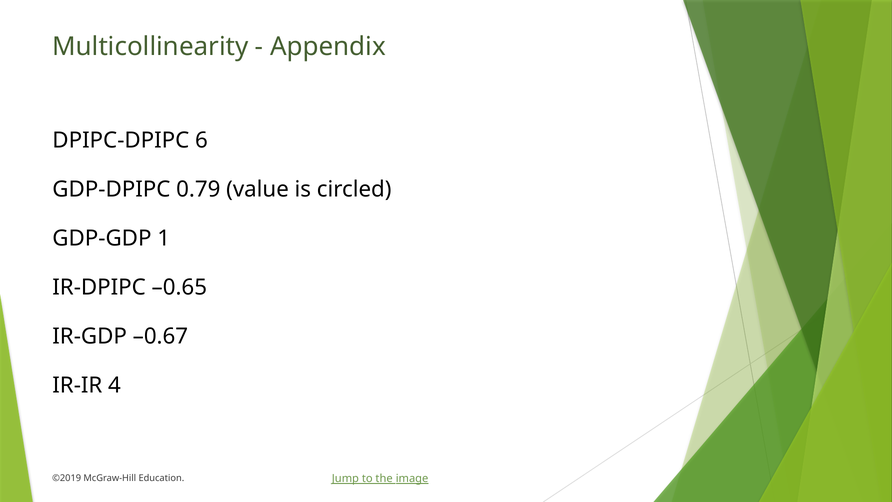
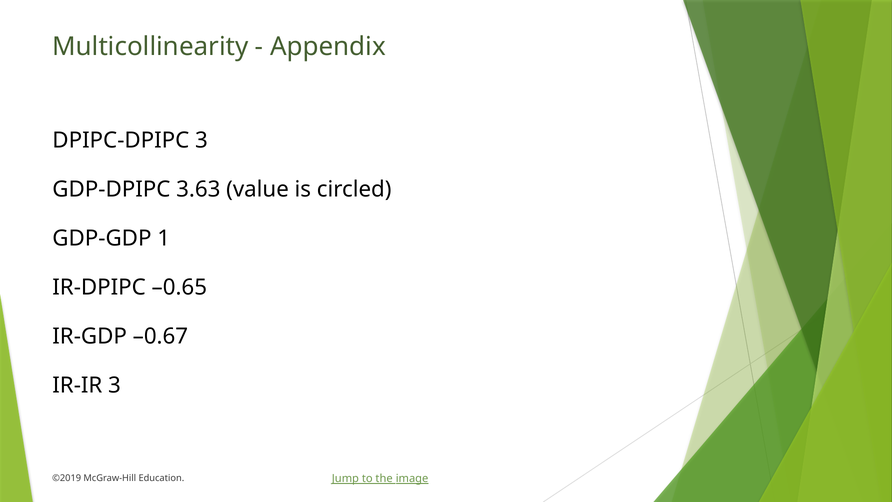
DPIPC-DPIPC 6: 6 -> 3 (201, 140)
0.79: 0.79 -> 3.63 (198, 189)
IR-IR 4: 4 -> 3 (114, 385)
